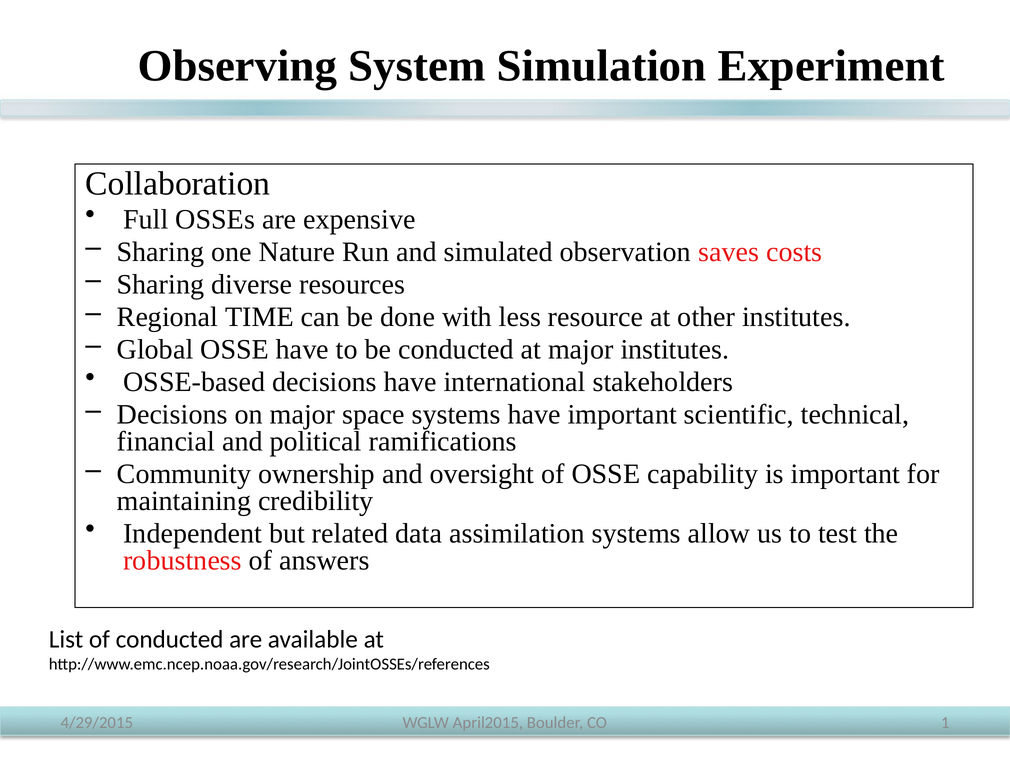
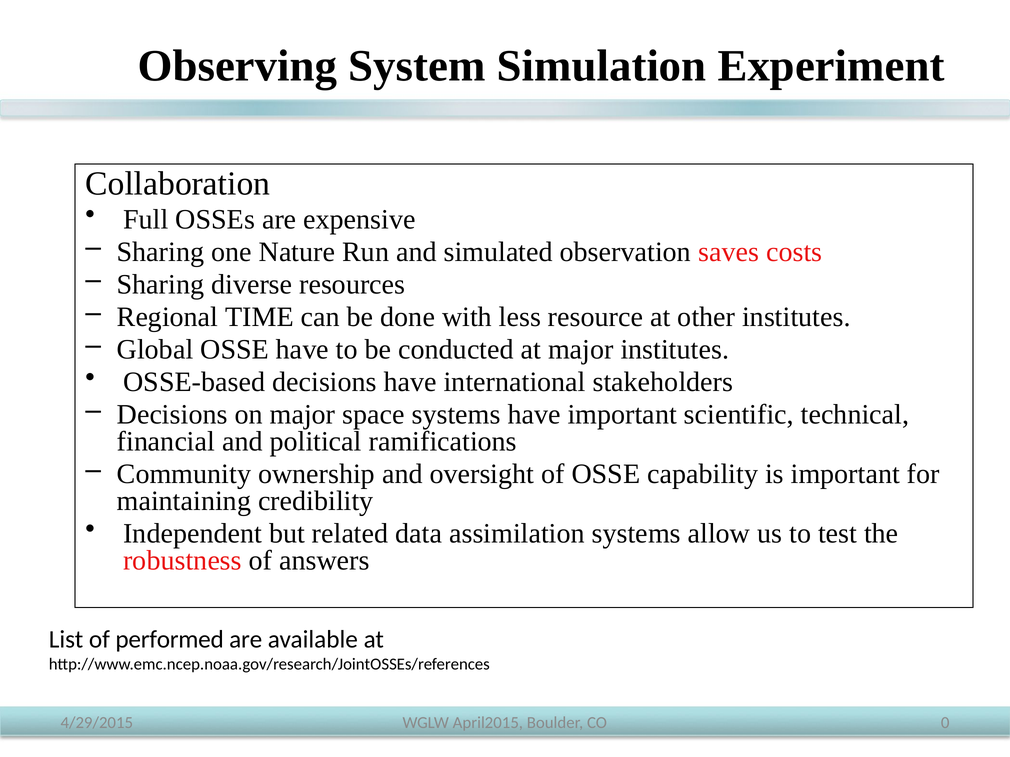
of conducted: conducted -> performed (170, 640)
1: 1 -> 0 (945, 723)
